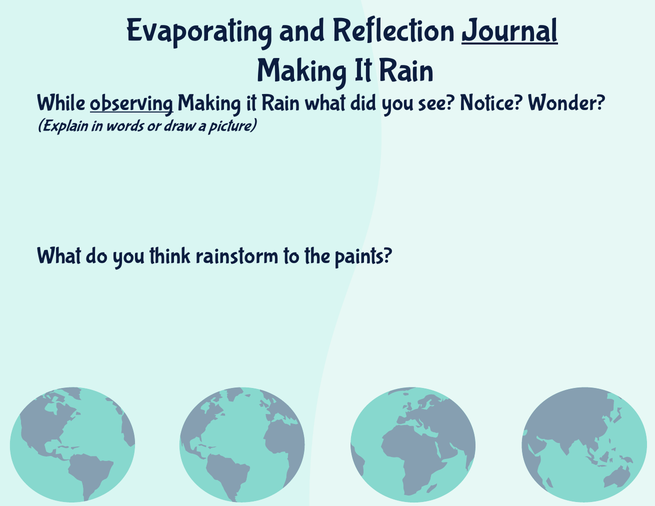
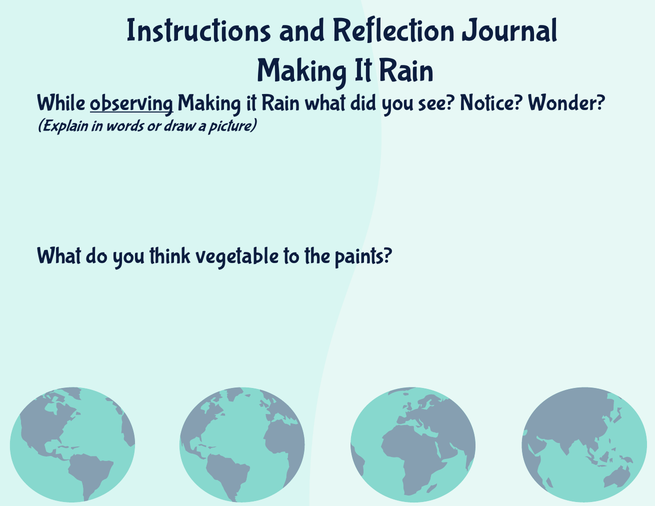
Evaporating: Evaporating -> Instructions (199, 30)
Journal underline: present -> none (510, 30)
rainstorm: rainstorm -> vegetable (237, 255)
